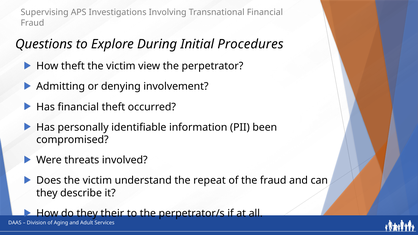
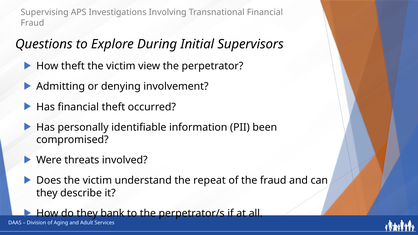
Procedures: Procedures -> Supervisors (251, 44)
their: their -> bank (112, 214)
